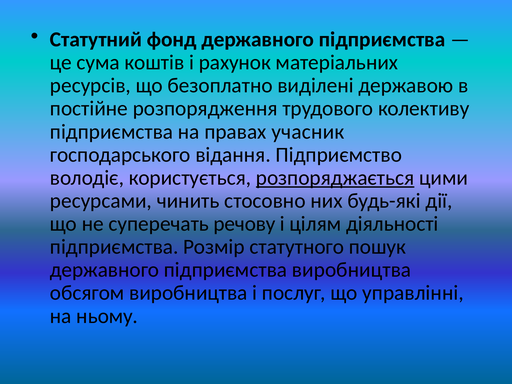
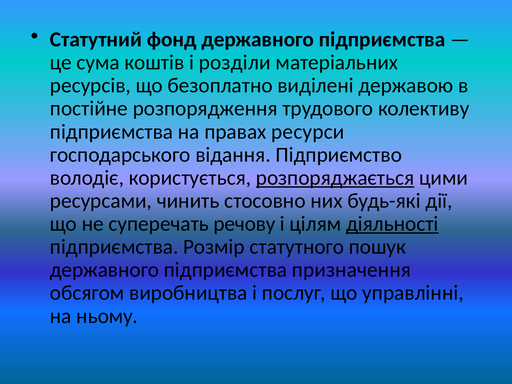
рахунок: рахунок -> розділи (235, 63)
учасник: учасник -> ресурси (308, 132)
діяльності underline: none -> present (392, 224)
підприємства виробництва: виробництва -> призначення (351, 270)
